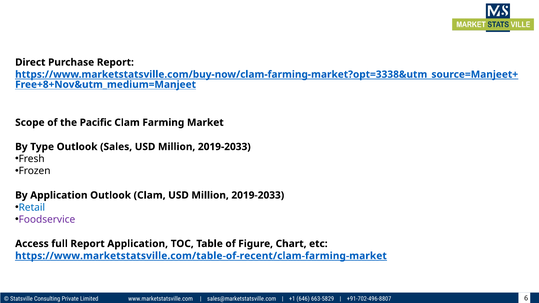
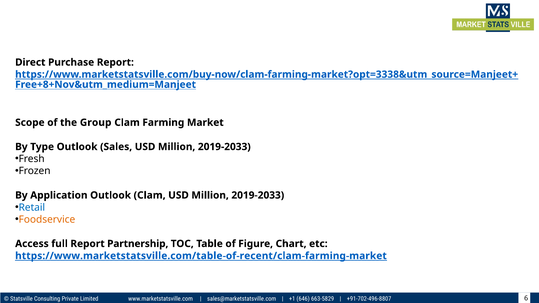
Pacific: Pacific -> Group (96, 123)
Foodservice colour: purple -> orange (47, 220)
Report Application: Application -> Partnership (138, 244)
